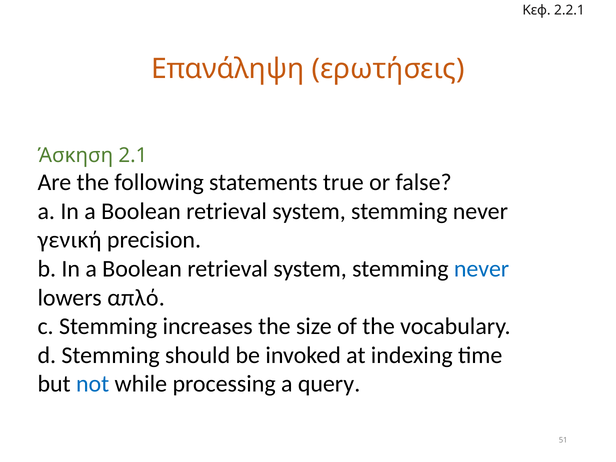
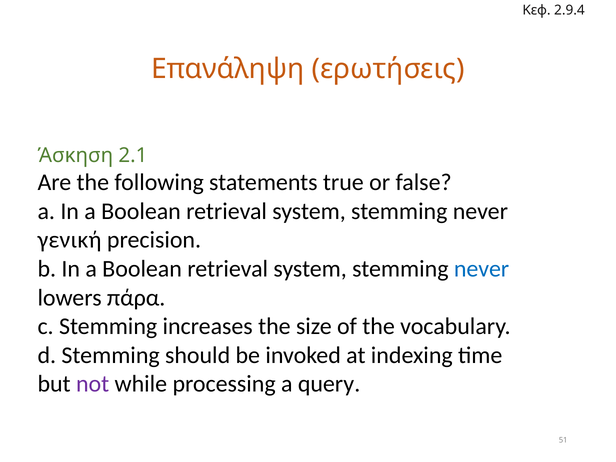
2.2.1: 2.2.1 -> 2.9.4 (569, 10)
απλό: απλό -> πάρα (136, 298)
not colour: blue -> purple (93, 384)
